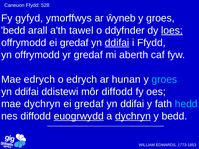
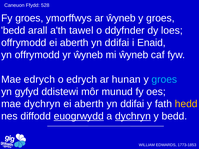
Fy gyfyd: gyfyd -> groes (29, 18)
loes underline: present -> none (172, 30)
offrymodd ei gredaf: gredaf -> aberth (74, 43)
ddifai underline: present -> none (117, 43)
i Ffydd: Ffydd -> Enaid (151, 43)
yr gredaf: gredaf -> ŵyneb (88, 55)
mi aberth: aberth -> ŵyneb (134, 55)
ddifai: ddifai -> gyfyd (27, 92)
môr diffodd: diffodd -> munud (117, 92)
gredaf: gredaf -> aberth (89, 104)
hedd colour: light blue -> yellow (186, 104)
